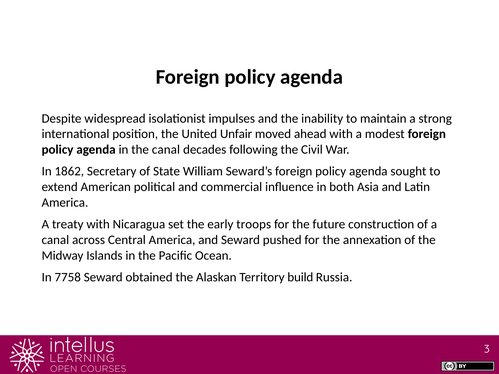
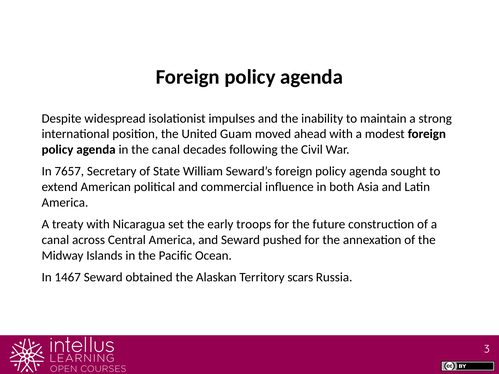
Unfair: Unfair -> Guam (236, 134)
1862: 1862 -> 7657 (69, 171)
7758: 7758 -> 1467 (68, 277)
build: build -> scars (300, 277)
